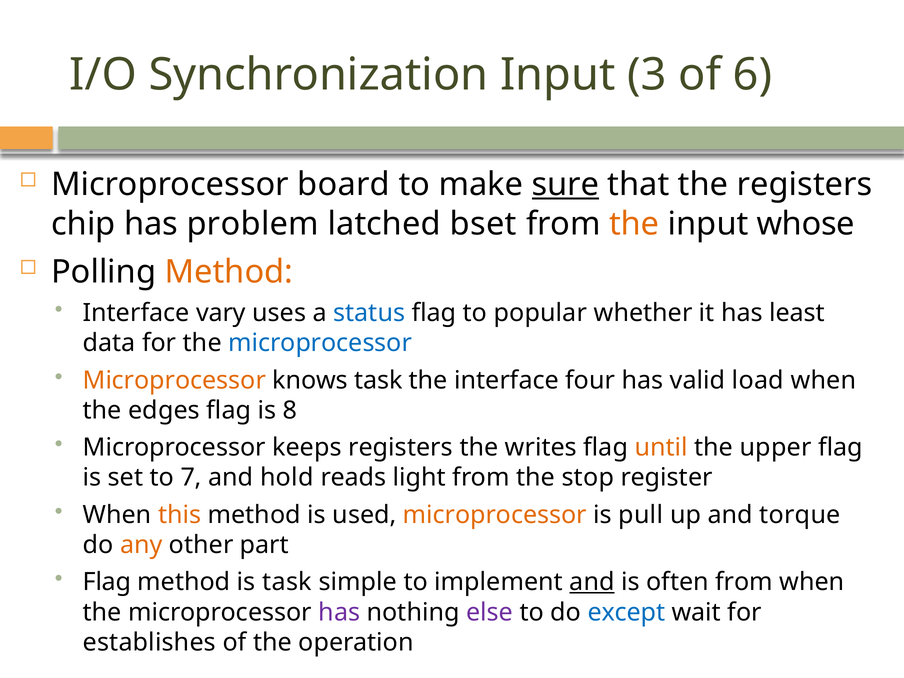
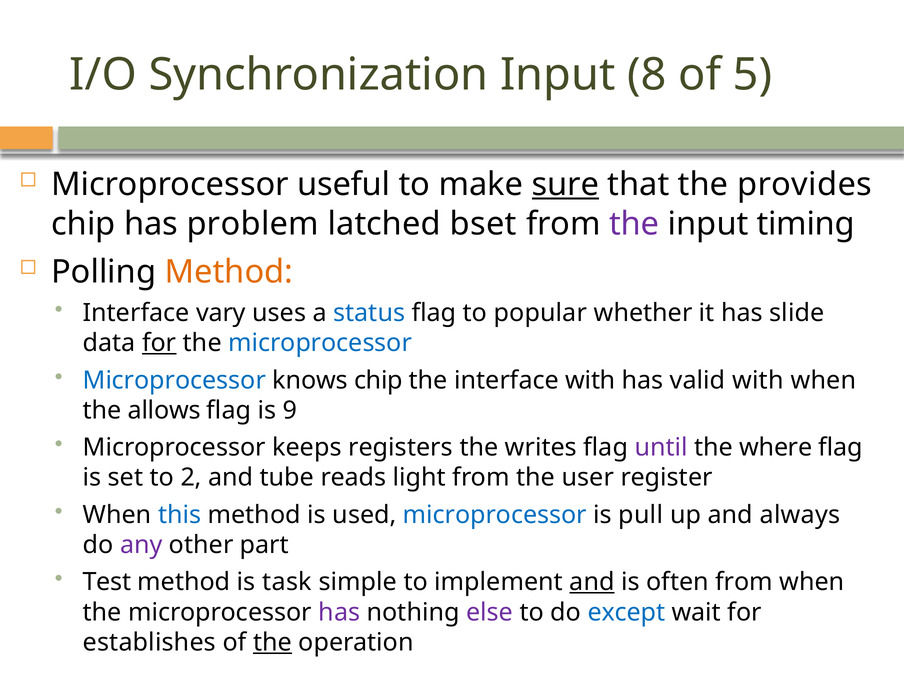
3: 3 -> 8 (647, 75)
6: 6 -> 5 (753, 75)
board: board -> useful (344, 185)
the registers: registers -> provides (805, 185)
the colour: orange -> purple (634, 224)
whose: whose -> timing (806, 224)
least: least -> slide (797, 313)
for underline: none -> present (159, 343)
Microprocessor colour: orange -> blue (174, 380)
knows task: task -> chip (378, 380)
interface four: four -> with (590, 380)
valid load: load -> with (758, 380)
edges: edges -> allows (164, 410)
8: 8 -> 9 (290, 410)
until colour: orange -> purple (661, 448)
upper: upper -> where (776, 448)
7: 7 -> 2 (191, 478)
hold: hold -> tube (287, 478)
stop: stop -> user (588, 478)
this colour: orange -> blue (180, 515)
microprocessor colour: orange -> blue (495, 515)
torque: torque -> always (800, 515)
any colour: orange -> purple (141, 545)
Flag: Flag -> Test (107, 582)
the underline: none -> present (272, 642)
